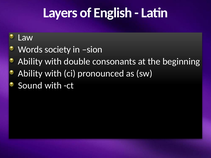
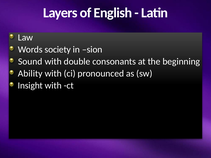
Ability: Ability -> Sound (30, 62)
Sound: Sound -> Insight (30, 86)
